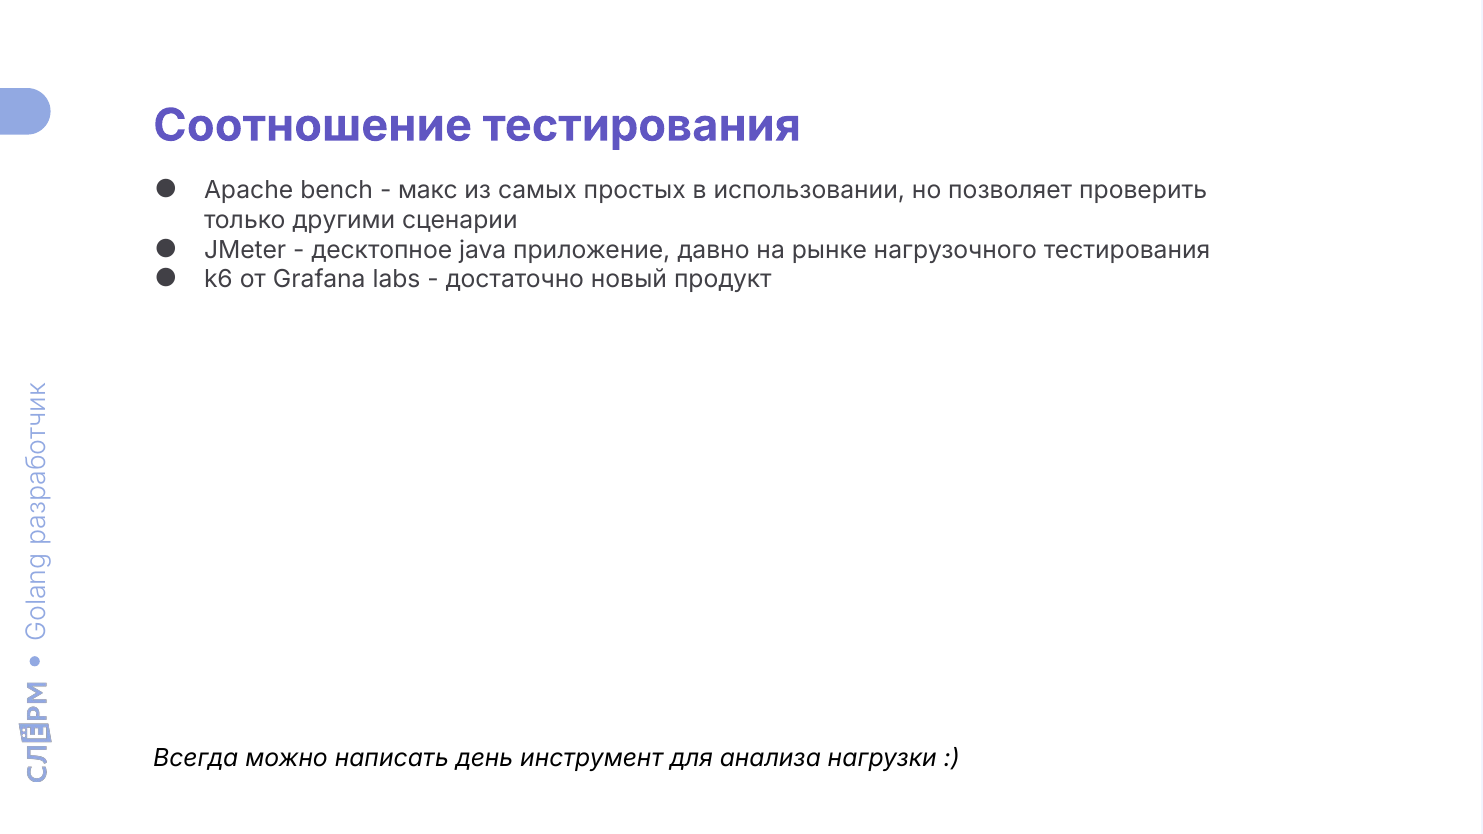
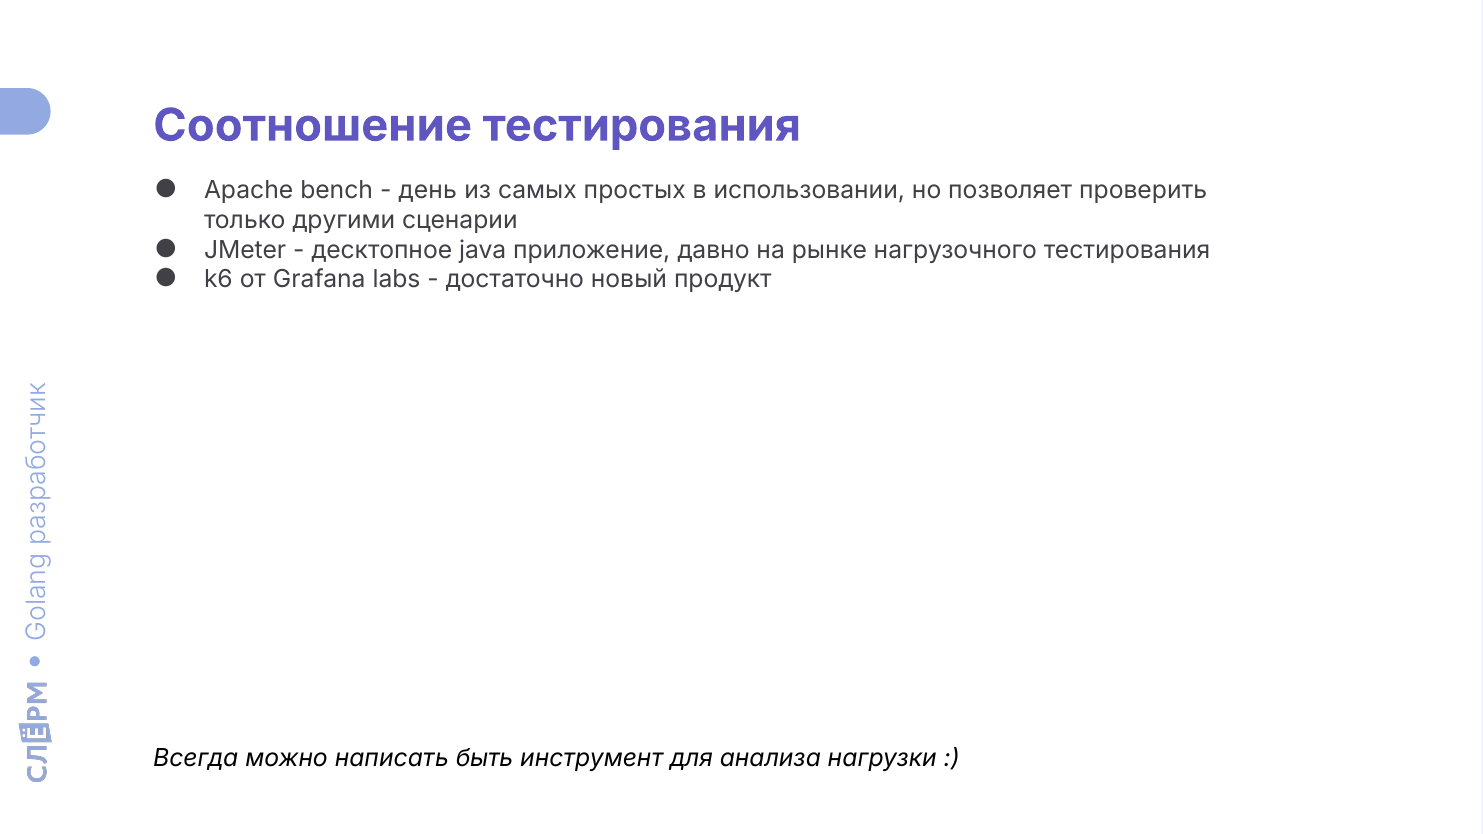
макс: макс -> день (428, 191)
день: день -> быть (485, 759)
